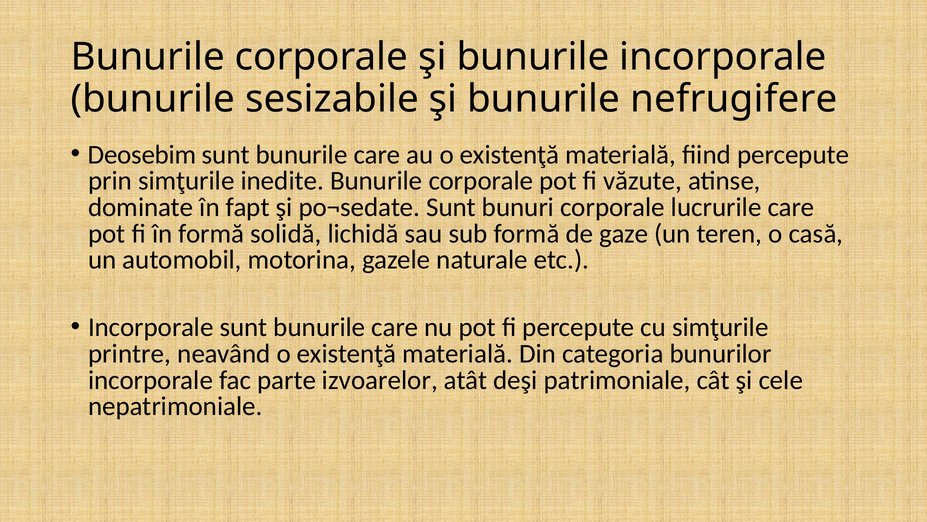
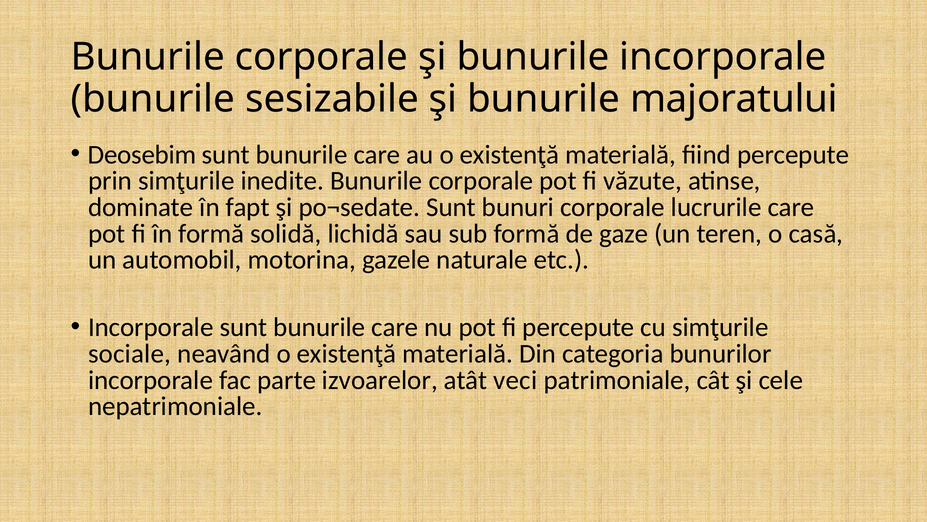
nefrugifere: nefrugifere -> majoratului (734, 99)
printre: printre -> sociale (130, 353)
deşi: deşi -> veci (515, 380)
